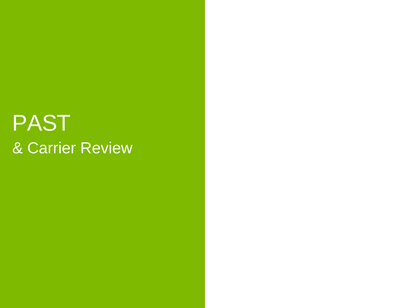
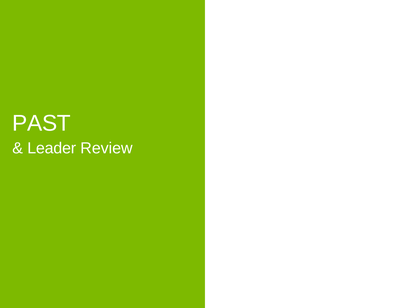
Carrier: Carrier -> Leader (52, 148)
